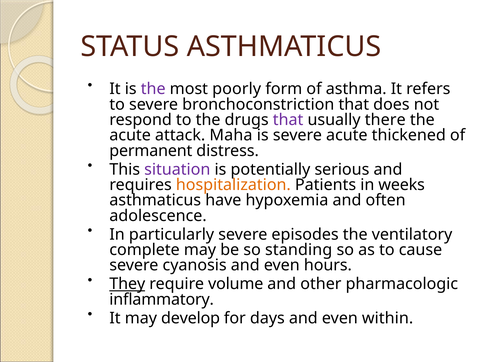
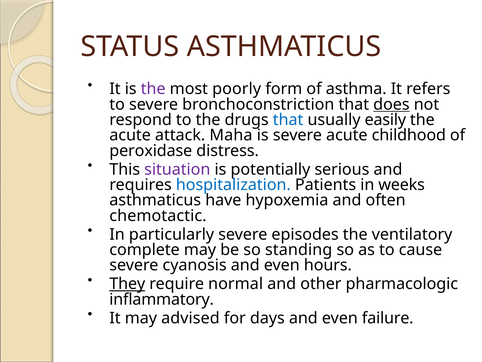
does underline: none -> present (391, 104)
that colour: purple -> blue (288, 120)
there: there -> easily (385, 120)
thickened: thickened -> childhood (409, 135)
permanent: permanent -> peroxidase (151, 151)
hospitalization colour: orange -> blue (233, 185)
adolescence: adolescence -> chemotactic (158, 215)
volume: volume -> normal (236, 284)
develop: develop -> advised (190, 318)
within: within -> failure (388, 318)
